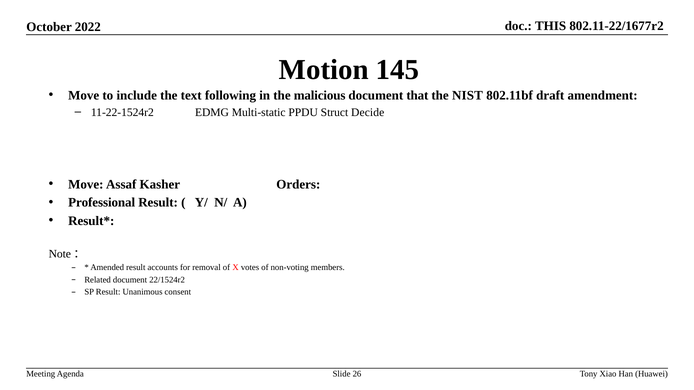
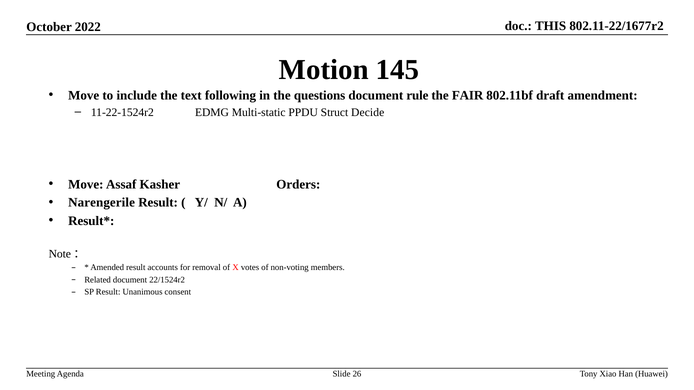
malicious: malicious -> questions (320, 95)
that: that -> rule (417, 95)
NIST: NIST -> FAIR (468, 95)
Professional: Professional -> Narengerile (102, 203)
